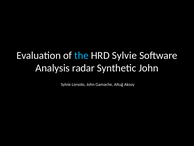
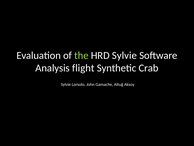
the colour: light blue -> light green (81, 55)
radar: radar -> flight (83, 68)
Synthetic John: John -> Crab (149, 68)
